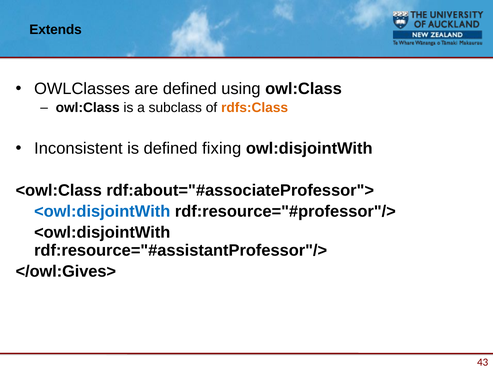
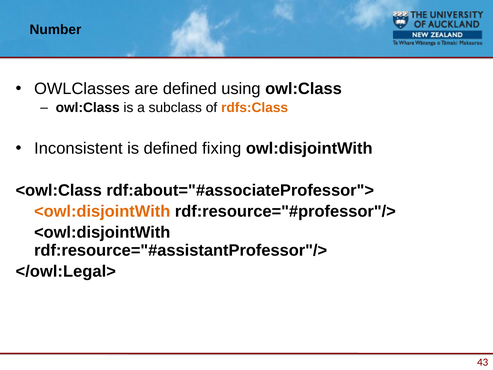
Extends: Extends -> Number (55, 30)
<owl:disjointWith colour: blue -> orange (102, 211)
</owl:Gives>: </owl:Gives> -> </owl:Legal> (66, 271)
